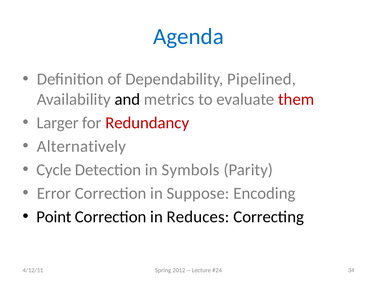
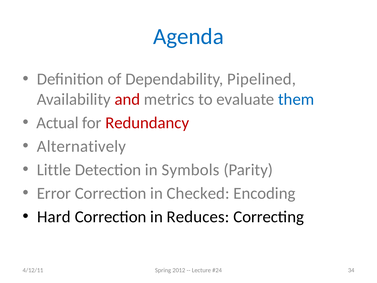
and colour: black -> red (127, 99)
them colour: red -> blue (296, 99)
Larger: Larger -> Actual (58, 123)
Cycle: Cycle -> Little (54, 170)
Suppose: Suppose -> Checked (198, 193)
Point: Point -> Hard (54, 217)
